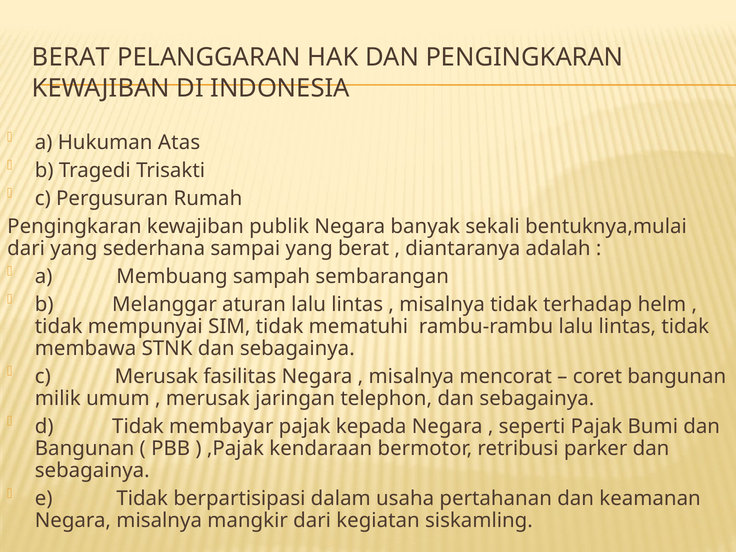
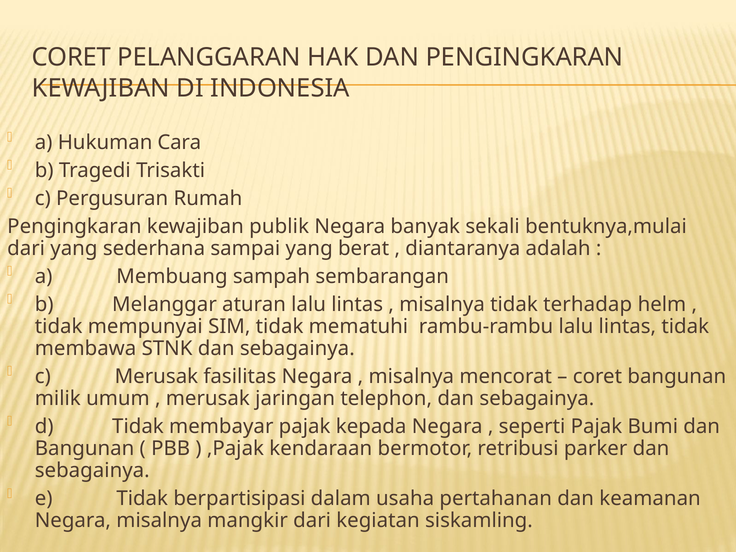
BERAT: BERAT -> CORET (71, 58)
Atas: Atas -> Cara (179, 142)
